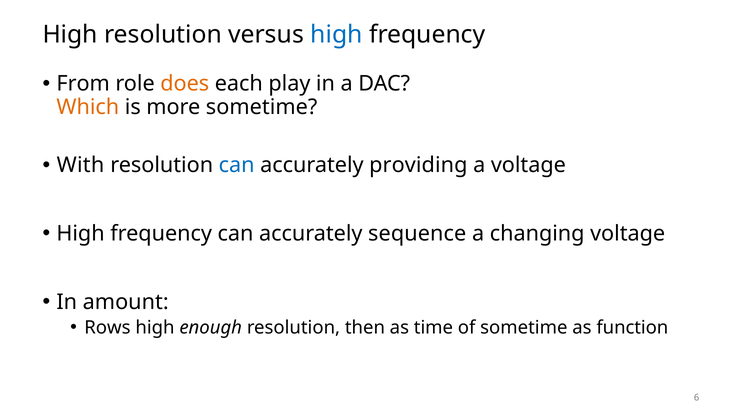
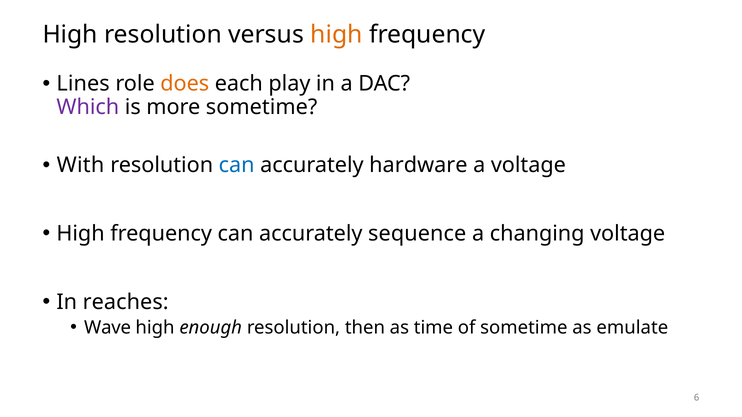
high colour: blue -> orange (337, 35)
From: From -> Lines (83, 84)
Which colour: orange -> purple (88, 107)
providing: providing -> hardware (418, 165)
amount: amount -> reaches (126, 302)
Rows: Rows -> Wave (108, 328)
function: function -> emulate (632, 328)
